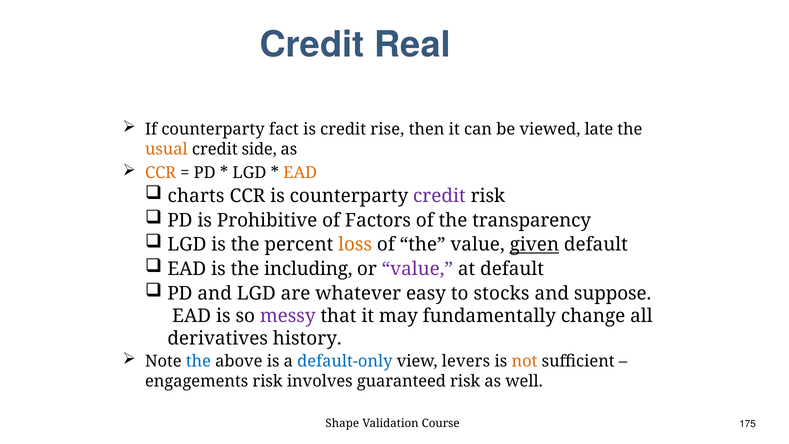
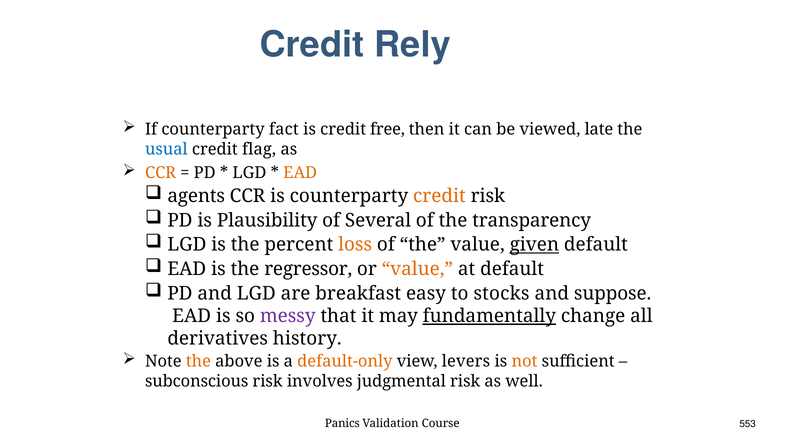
Real: Real -> Rely (413, 45)
rise: rise -> free (388, 129)
usual colour: orange -> blue (166, 149)
side: side -> flag (259, 149)
charts: charts -> agents (196, 196)
credit colour: purple -> orange (439, 196)
Prohibitive: Prohibitive -> Plausibility (267, 220)
Factors: Factors -> Several (378, 220)
including: including -> regressor (308, 269)
value colour: purple -> orange (417, 269)
whatever: whatever -> breakfast (358, 293)
fundamentally underline: none -> present (489, 316)
the colour: blue -> orange (198, 361)
default-only colour: blue -> orange (345, 361)
engagements: engagements -> subconscious (197, 381)
guaranteed: guaranteed -> judgmental (401, 381)
Shape: Shape -> Panics (342, 423)
175: 175 -> 553 (748, 424)
